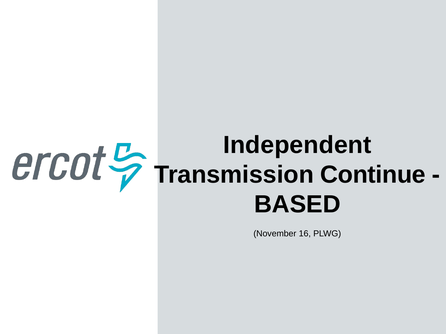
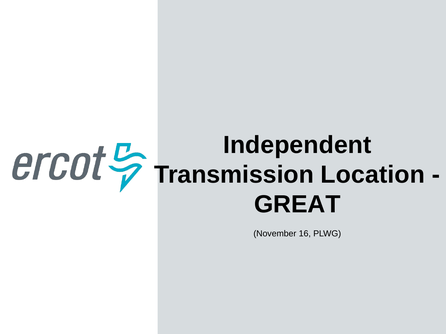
Continue: Continue -> Location (373, 175)
BASED: BASED -> GREAT (297, 205)
